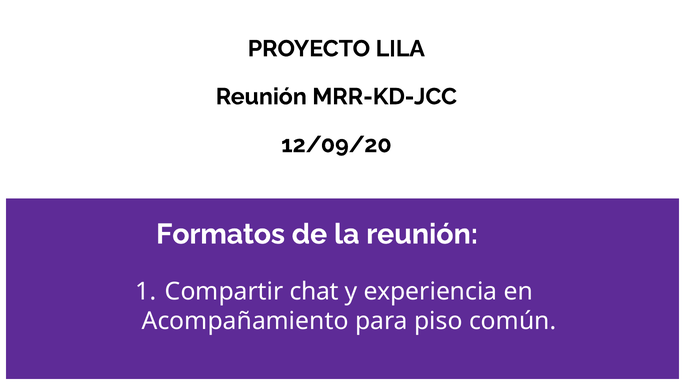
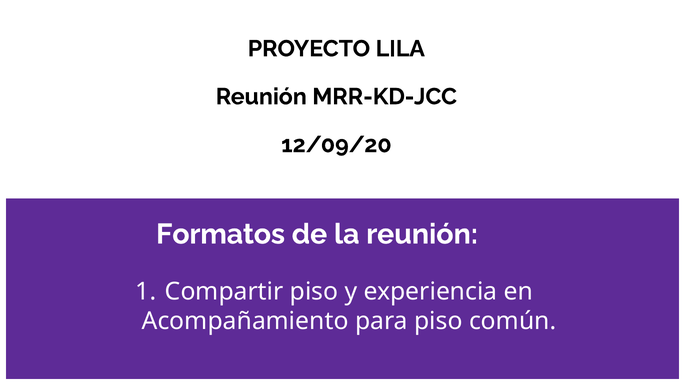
Compartir chat: chat -> piso (314, 292)
